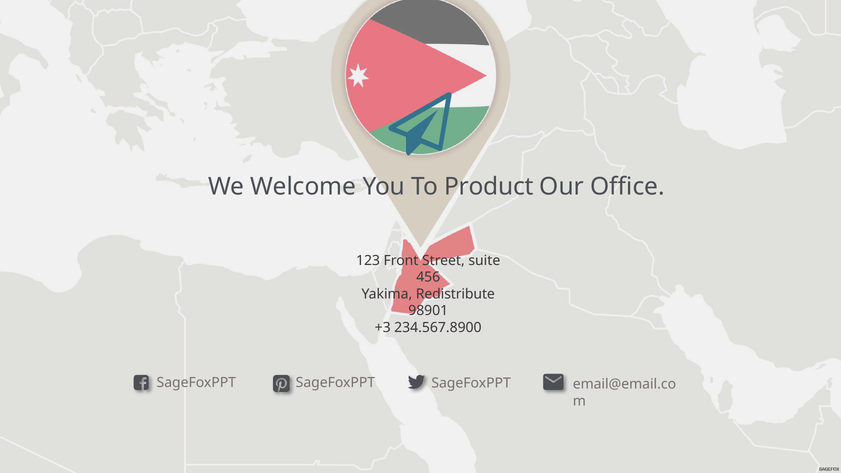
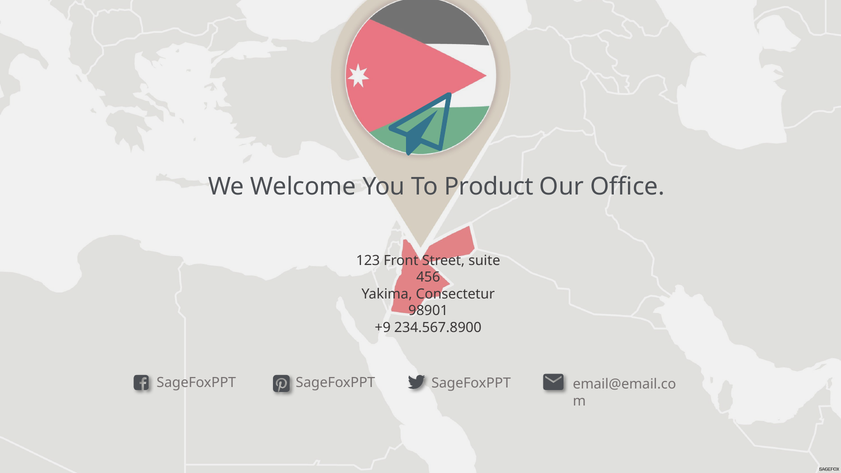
Redistribute: Redistribute -> Consectetur (455, 294)
+3: +3 -> +9 (383, 328)
